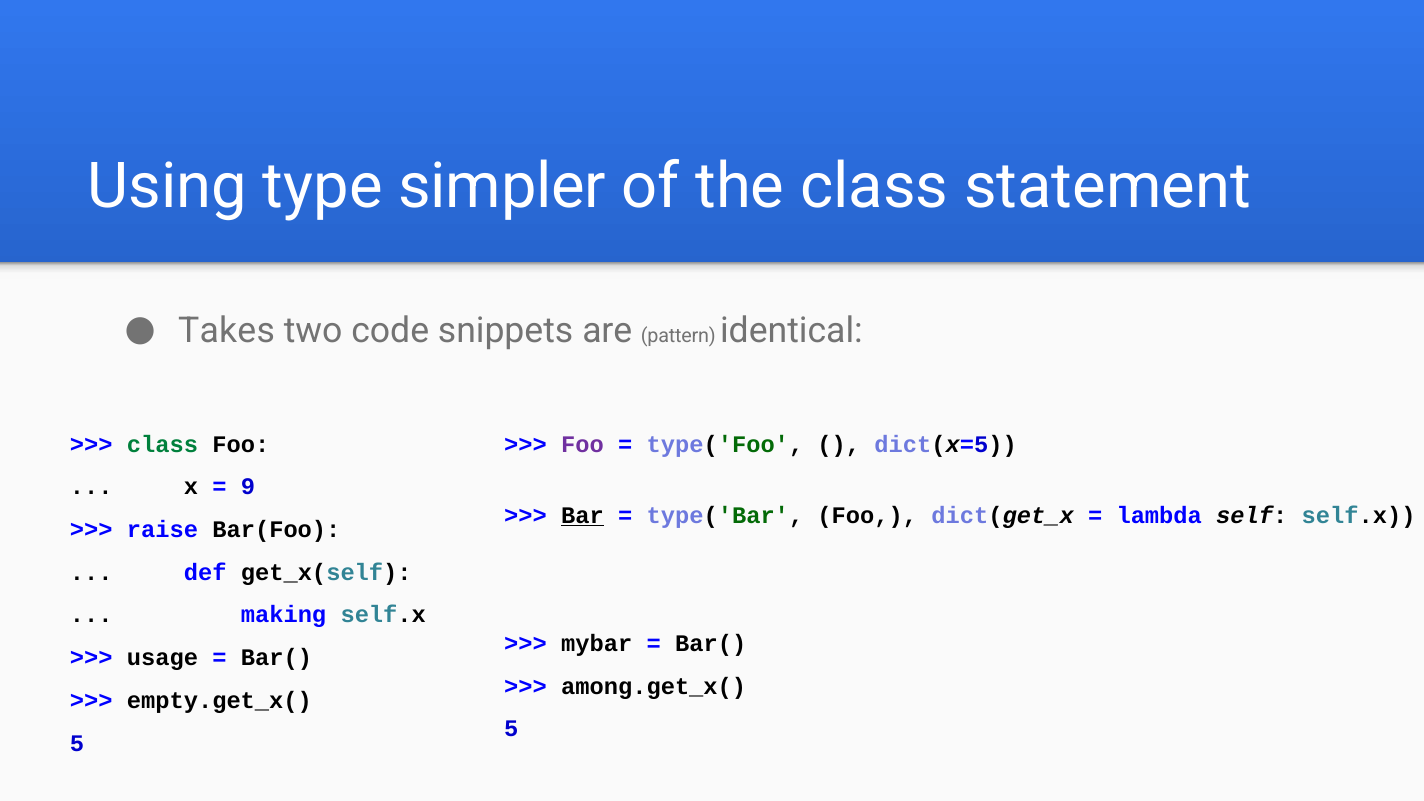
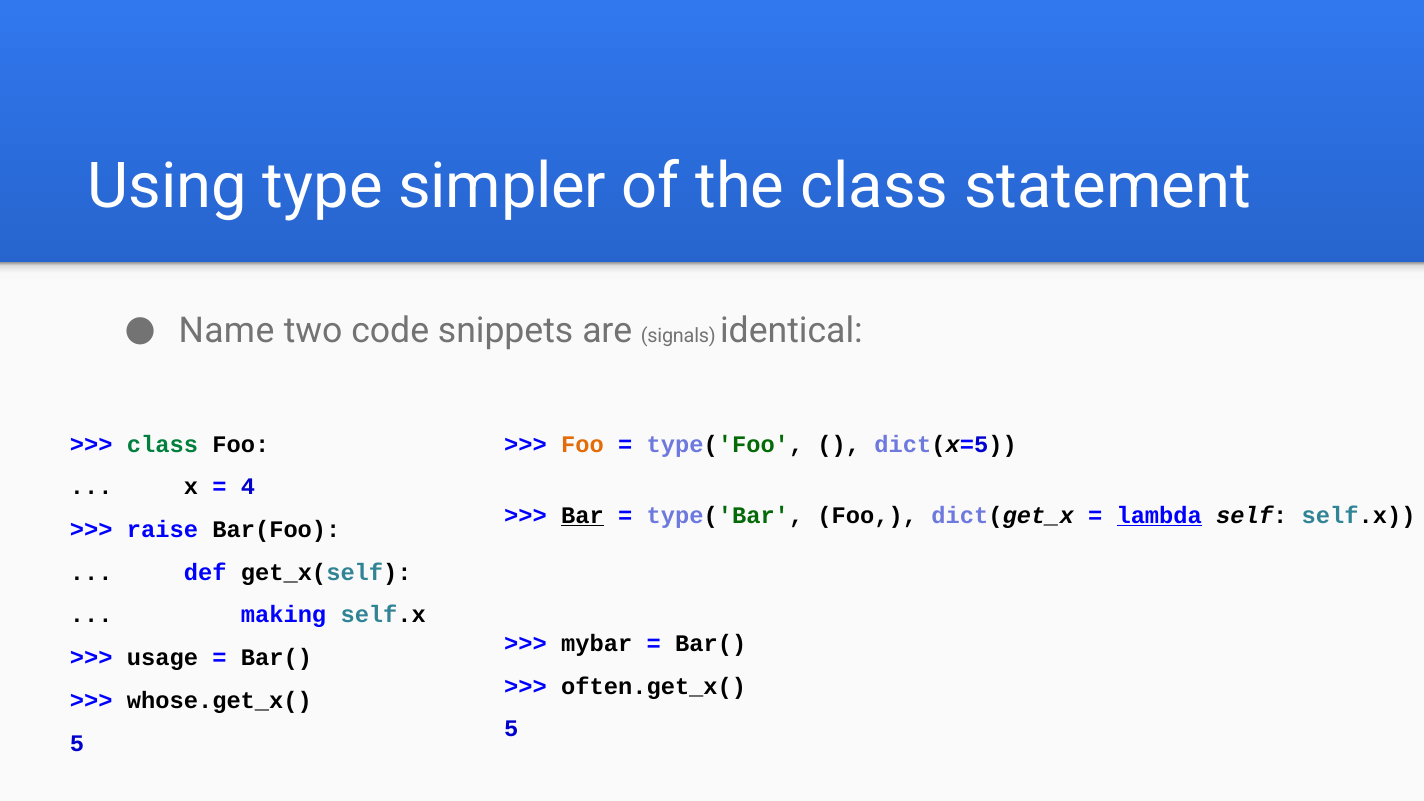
Takes: Takes -> Name (226, 331)
pattern: pattern -> signals (678, 336)
Foo colour: purple -> orange (583, 444)
9: 9 -> 4 (248, 487)
lambda underline: none -> present (1159, 515)
among.get_x(: among.get_x( -> often.get_x( (654, 686)
empty.get_x(: empty.get_x( -> whose.get_x( (219, 701)
